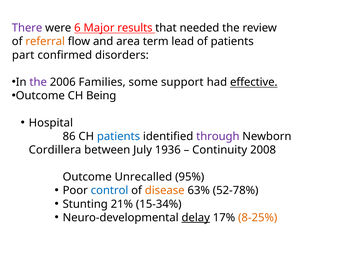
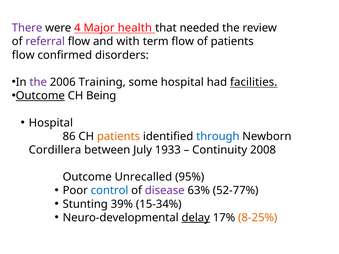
6: 6 -> 4 (77, 28)
results: results -> health (135, 28)
referral colour: orange -> purple (45, 42)
area: area -> with (128, 42)
term lead: lead -> flow (183, 42)
part: part -> flow (23, 55)
Families: Families -> Training (102, 82)
some support: support -> hospital (182, 82)
effective: effective -> facilities (254, 82)
Outcome underline: none -> present (40, 96)
patients colour: blue -> orange (119, 136)
through colour: purple -> blue (218, 136)
1936: 1936 -> 1933 (168, 150)
disease colour: orange -> purple (165, 191)
52-78%: 52-78% -> 52-77% (236, 191)
21%: 21% -> 39% (122, 204)
